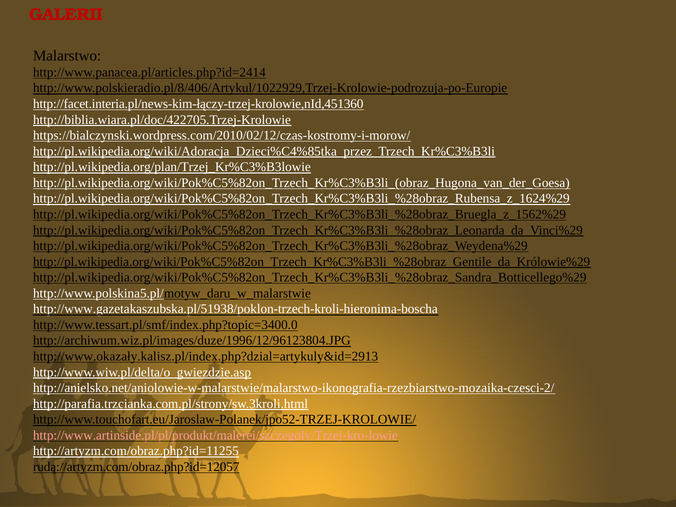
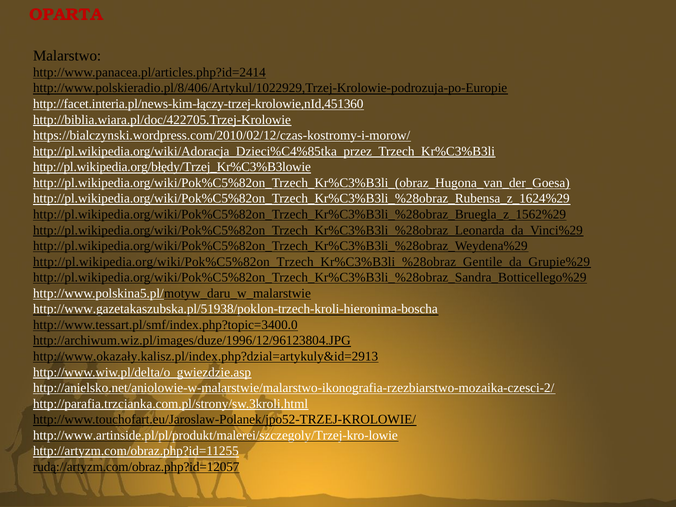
GALERII: GALERII -> OPARTA (66, 15)
http://pl.wikipedia.org/plan/Trzej_Kr%C3%B3lowie: http://pl.wikipedia.org/plan/Trzej_Kr%C3%B3lowie -> http://pl.wikipedia.org/błędy/Trzej_Kr%C3%B3lowie (172, 167)
http://pl.wikipedia.org/wiki/Pok%C5%82on_Trzech_Kr%C3%B3li_%28obraz_Gentile_da_Królowie%29: http://pl.wikipedia.org/wiki/Pok%C5%82on_Trzech_Kr%C3%B3li_%28obraz_Gentile_da_Królowie%29 -> http://pl.wikipedia.org/wiki/Pok%C5%82on_Trzech_Kr%C3%B3li_%28obraz_Gentile_da_Grupie%29 (312, 262)
http://www.artinside.pl/pl/produkt/malerei/szczegoly/Trzej-kro-lowie colour: pink -> white (215, 435)
